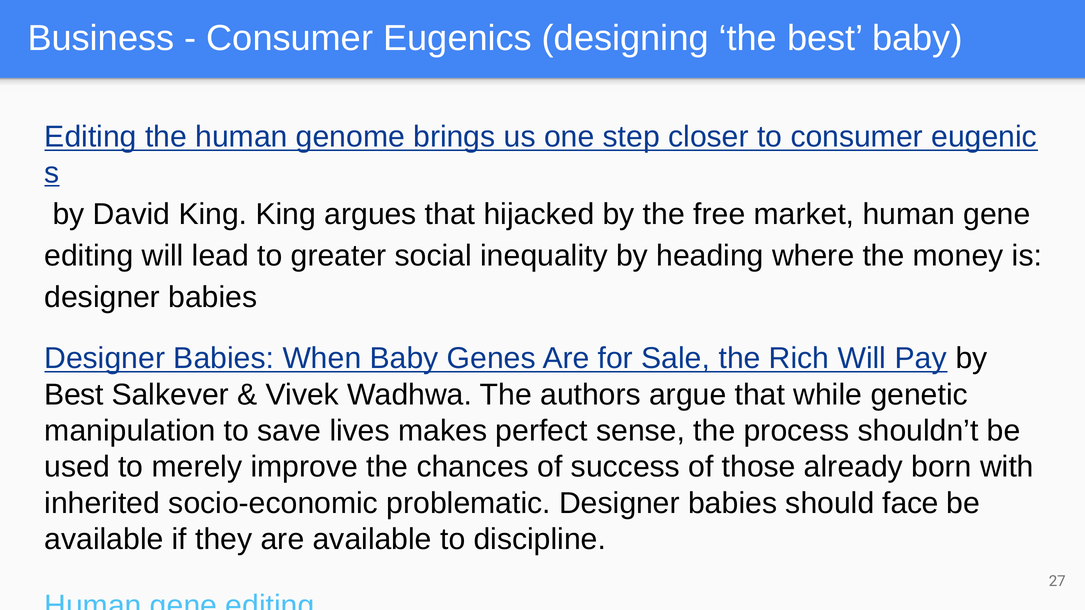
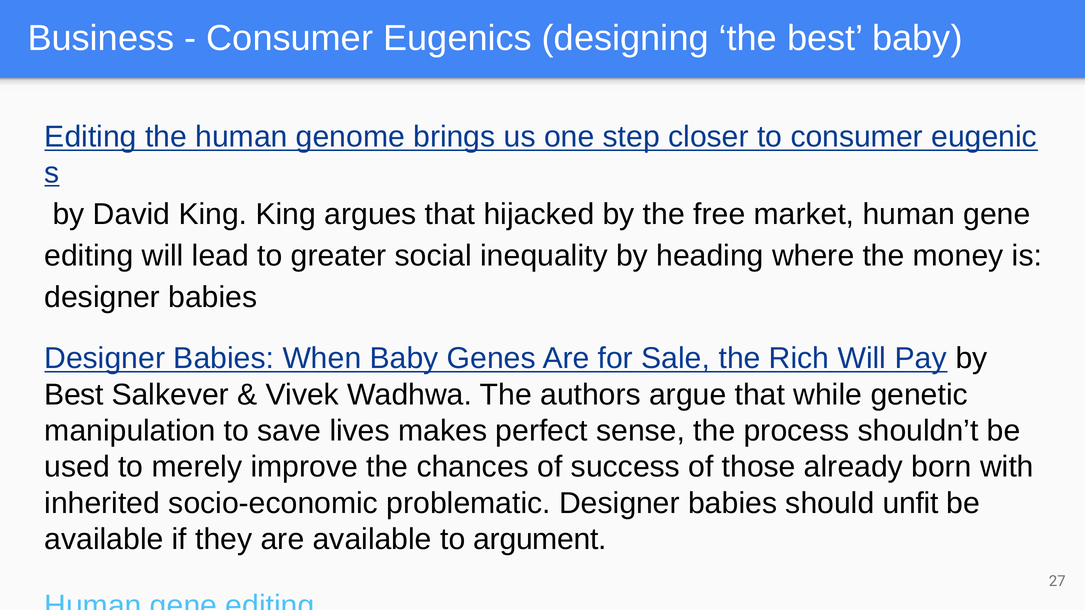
face: face -> unfit (911, 503)
discipline: discipline -> argument (540, 540)
